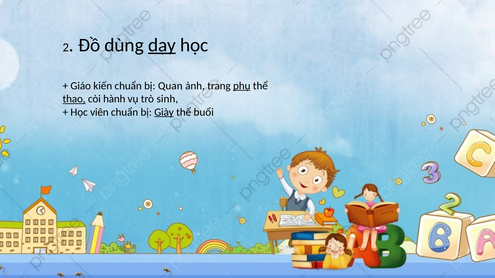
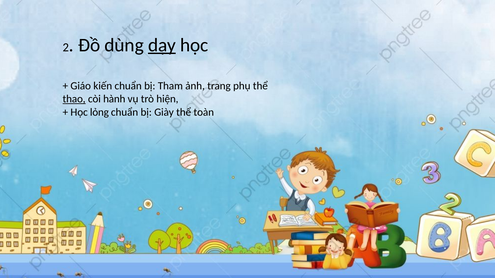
Quan: Quan -> Tham (170, 86)
phụ underline: present -> none (242, 86)
sinh: sinh -> hiện (167, 99)
viên: viên -> lỏng (99, 112)
Giày underline: present -> none (164, 112)
buổi: buổi -> toàn (204, 112)
